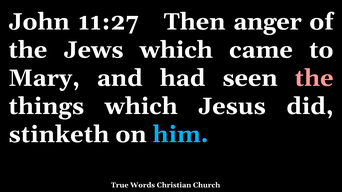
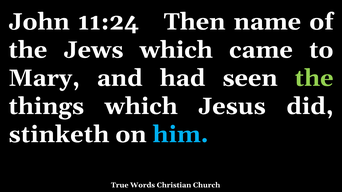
11:27: 11:27 -> 11:24 (109, 22)
anger: anger -> name (267, 22)
the colour: pink -> light green (314, 78)
